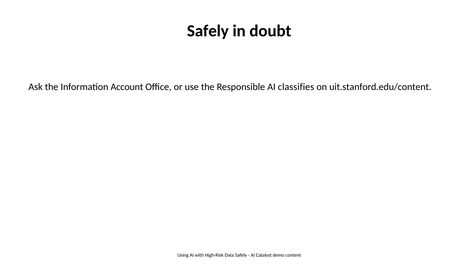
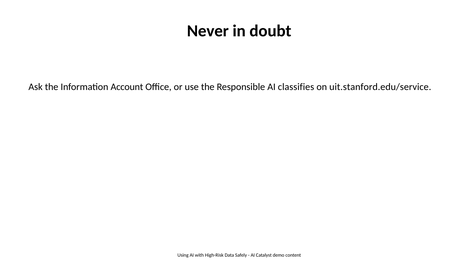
Safely: Safely -> Never (208, 31)
uit.stanford.edu/content: uit.stanford.edu/content -> uit.stanford.edu/service (380, 87)
